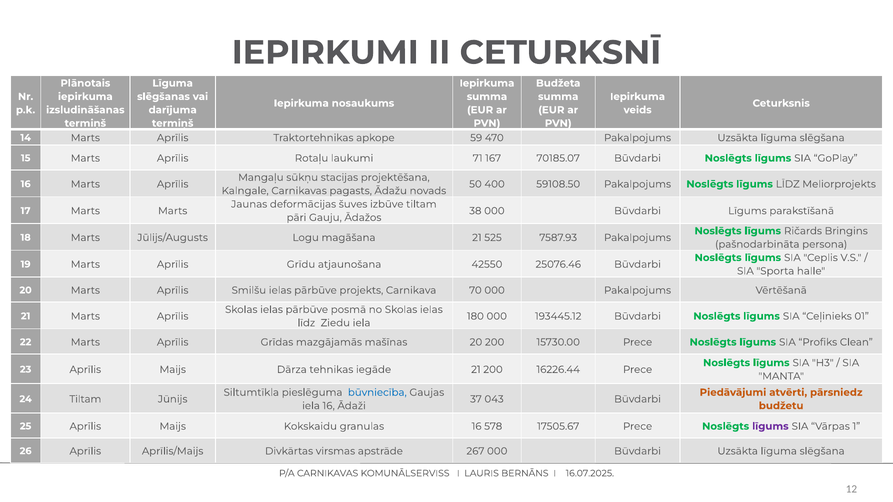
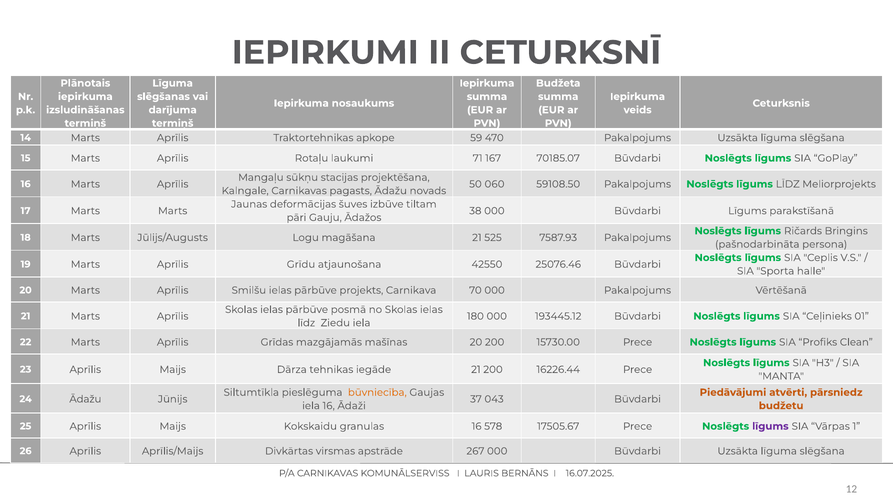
400: 400 -> 060 (495, 184)
būvniecība colour: blue -> orange (377, 393)
24 Tiltam: Tiltam -> Ādažu (85, 399)
